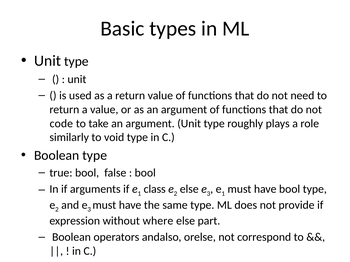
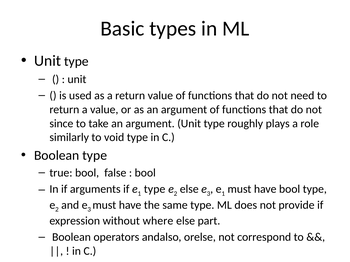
code: code -> since (61, 124)
class: class -> type (155, 189)
